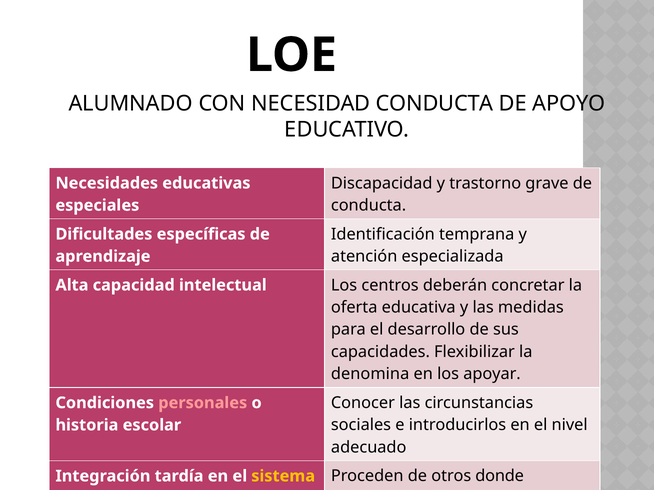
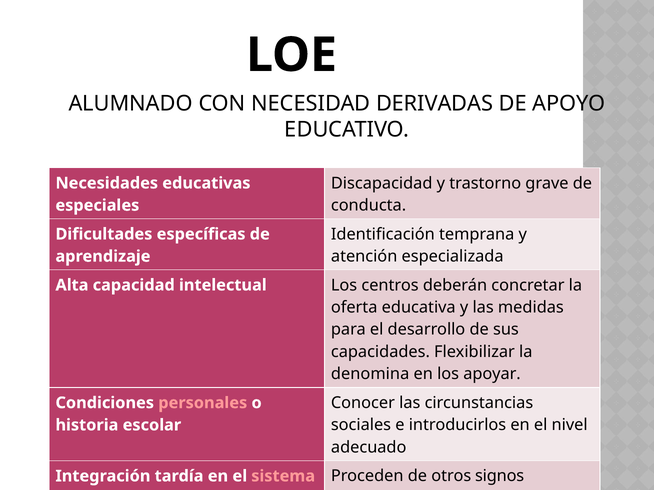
NECESIDAD CONDUCTA: CONDUCTA -> DERIVADAS (435, 103)
donde: donde -> signos (500, 477)
sistema colour: yellow -> pink (283, 477)
